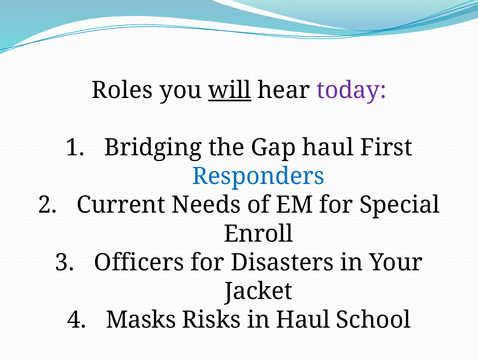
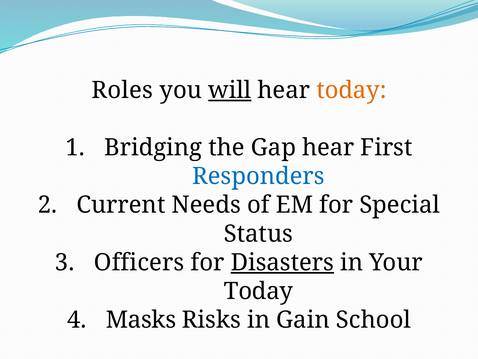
today colour: purple -> orange (351, 90)
Gap haul: haul -> hear (328, 147)
Enroll: Enroll -> Status (258, 233)
Disasters underline: none -> present (282, 262)
Jacket: Jacket -> Today (258, 291)
in Haul: Haul -> Gain (303, 319)
